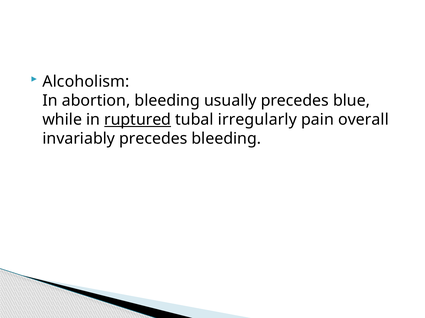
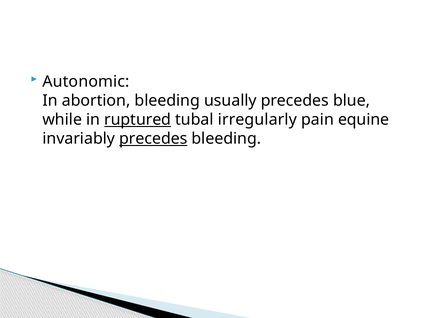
Alcoholism: Alcoholism -> Autonomic (86, 82)
overall: overall -> equine (364, 120)
precedes underline: none -> present (153, 139)
